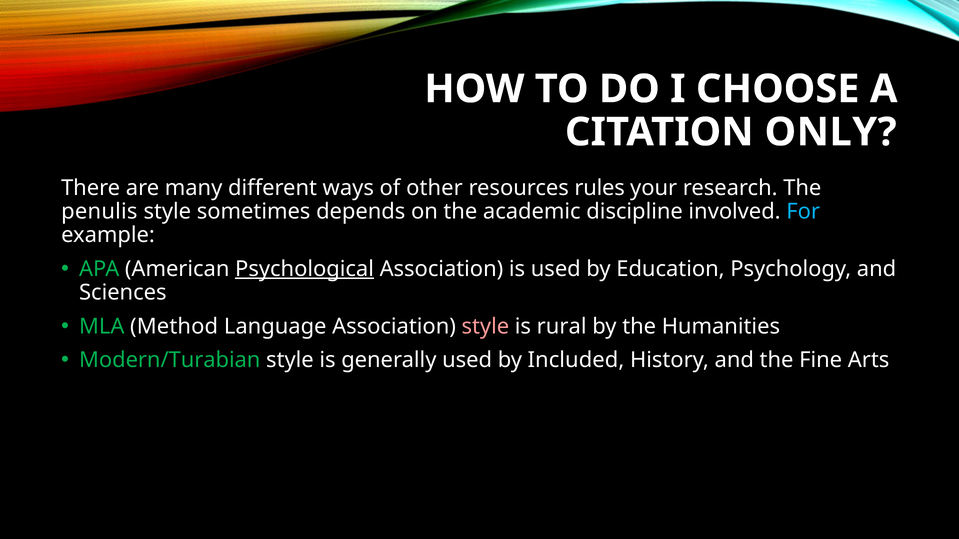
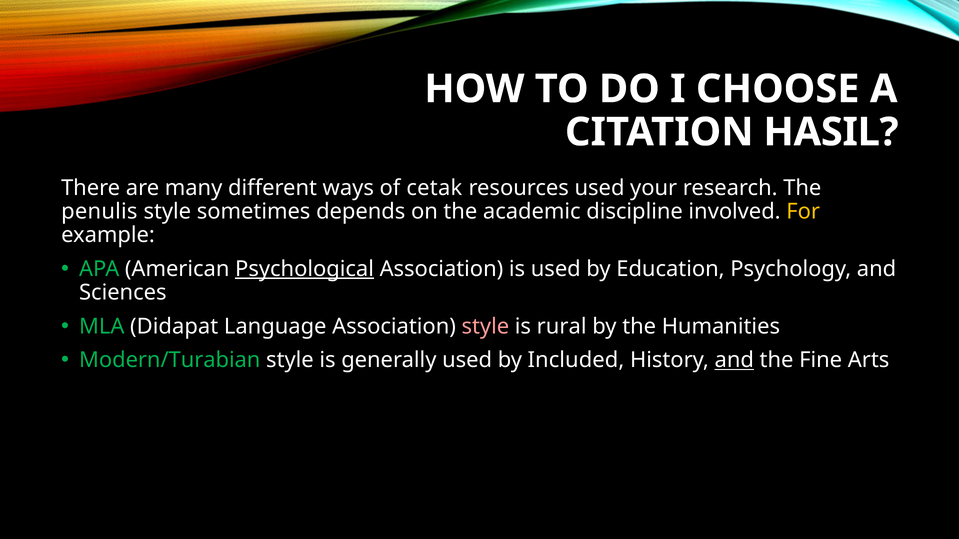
ONLY: ONLY -> HASIL (831, 132)
other: other -> cetak (434, 188)
resources rules: rules -> used (600, 188)
For colour: light blue -> yellow (803, 212)
Method: Method -> Didapat (174, 327)
and underline: none -> present (734, 360)
